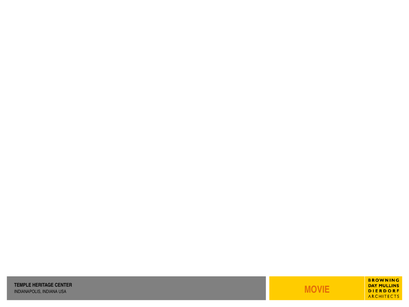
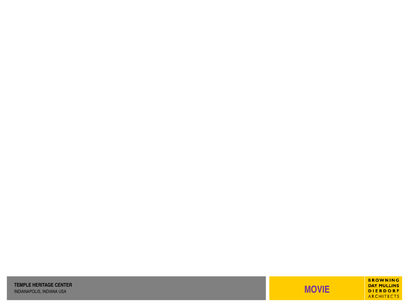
MOVIE colour: orange -> purple (317, 289)
